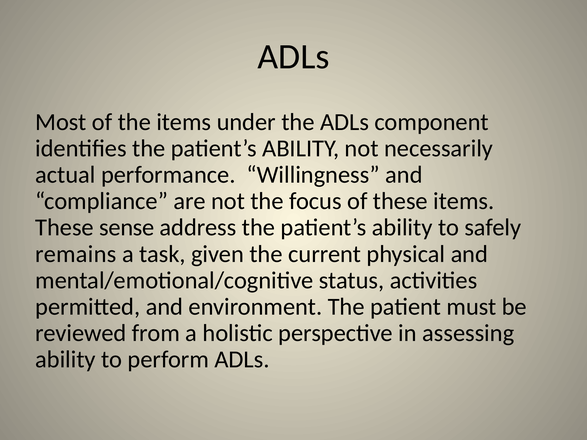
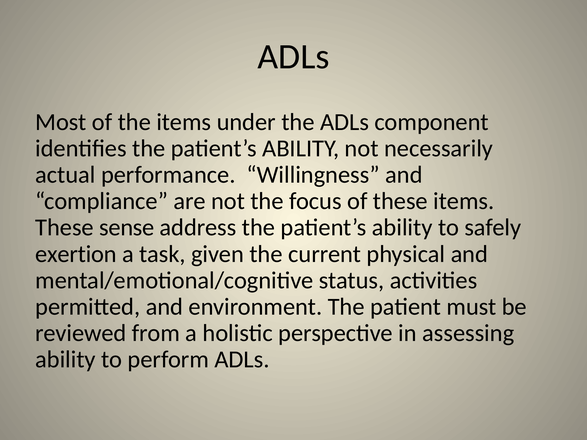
remains: remains -> exertion (76, 254)
